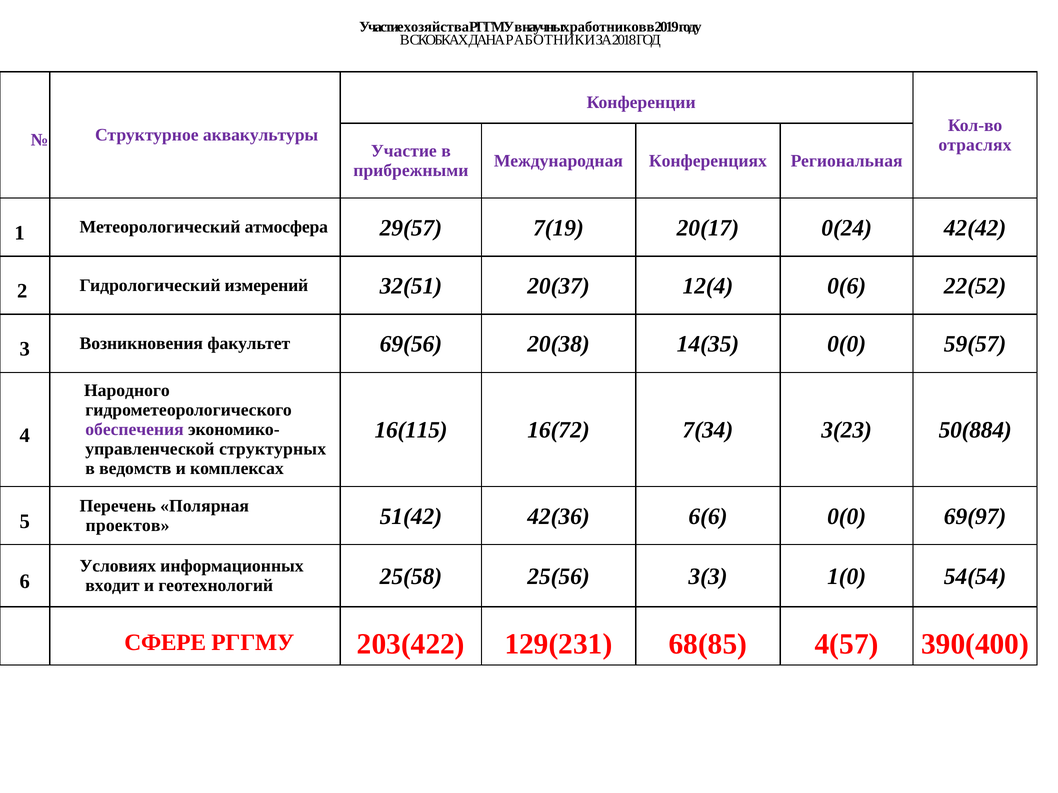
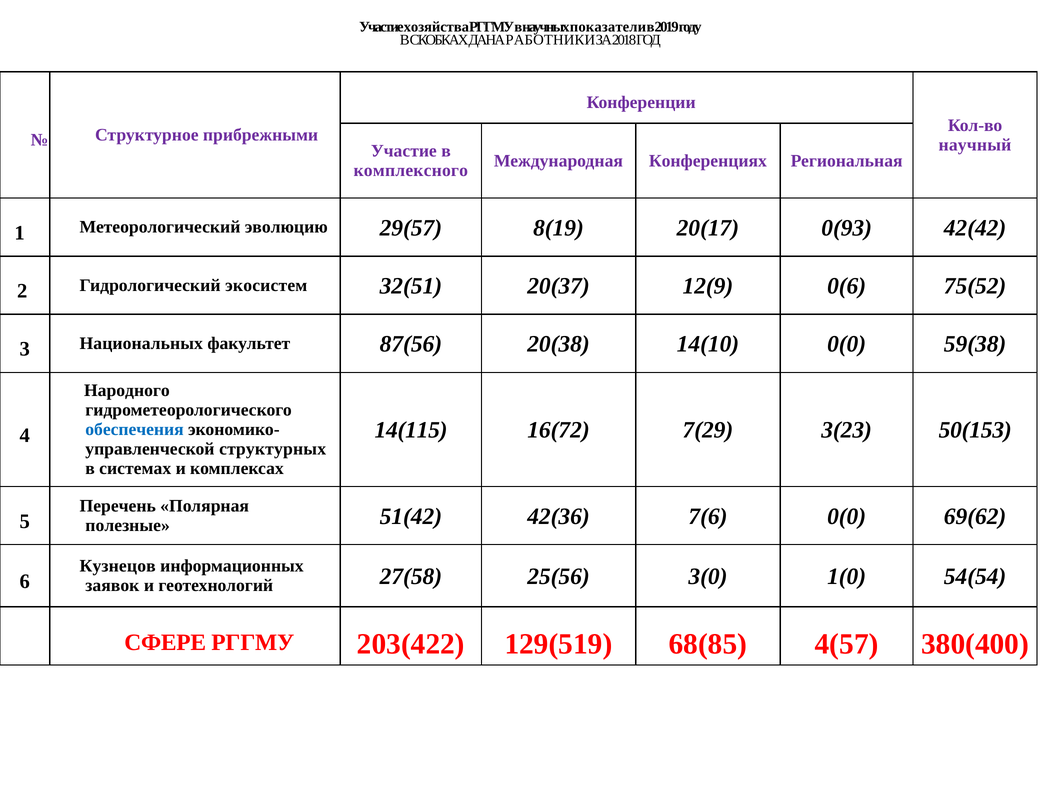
работников: работников -> показатели (608, 27)
аквакультуры: аквакультуры -> прибрежными (261, 135)
отраслях: отраслях -> научный (975, 145)
прибрежными: прибрежными -> комплексного (411, 171)
атмосфера: атмосфера -> эволюцию (286, 227)
7(19: 7(19 -> 8(19 (558, 228)
0(24: 0(24 -> 0(93 (847, 228)
измерений: измерений -> экосистем (266, 285)
12(4: 12(4 -> 12(9 (708, 286)
22(52: 22(52 -> 75(52 (975, 286)
Возникновения: Возникновения -> Национальных (141, 344)
69(56: 69(56 -> 87(56 (411, 344)
14(35: 14(35 -> 14(10 (708, 344)
59(57: 59(57 -> 59(38 (975, 344)
16(115: 16(115 -> 14(115 (411, 430)
7(34: 7(34 -> 7(29 (708, 430)
50(884: 50(884 -> 50(153 (975, 430)
обеспечения colour: purple -> blue (135, 430)
ведомств: ведомств -> системах (135, 469)
проектов: проектов -> полезные (128, 526)
6(6: 6(6 -> 7(6 (708, 517)
69(97: 69(97 -> 69(62 (975, 517)
Условиях: Условиях -> Кузнецов (118, 566)
входит: входит -> заявок (112, 586)
25(58: 25(58 -> 27(58 (411, 577)
3(3: 3(3 -> 3(0 (708, 577)
129(231: 129(231 -> 129(519 (558, 645)
390(400: 390(400 -> 380(400 (975, 645)
